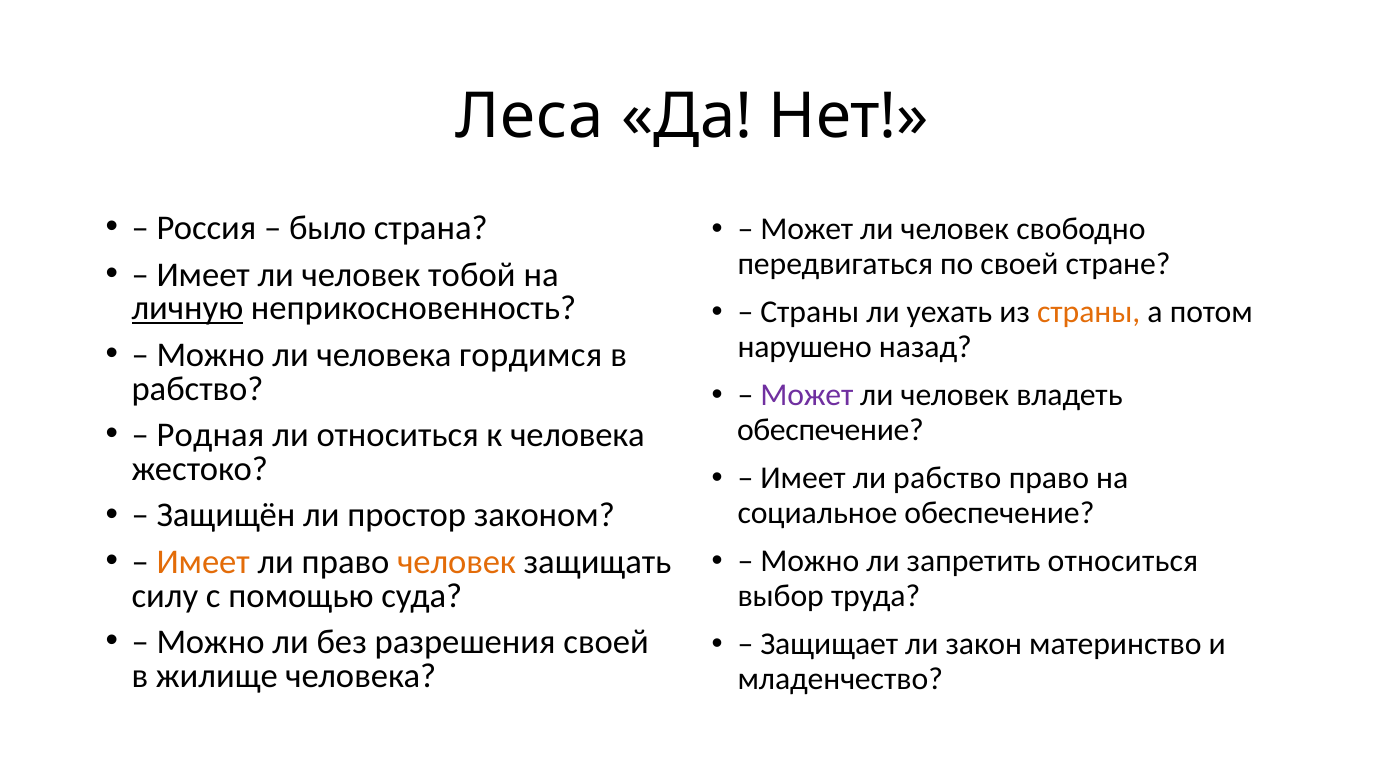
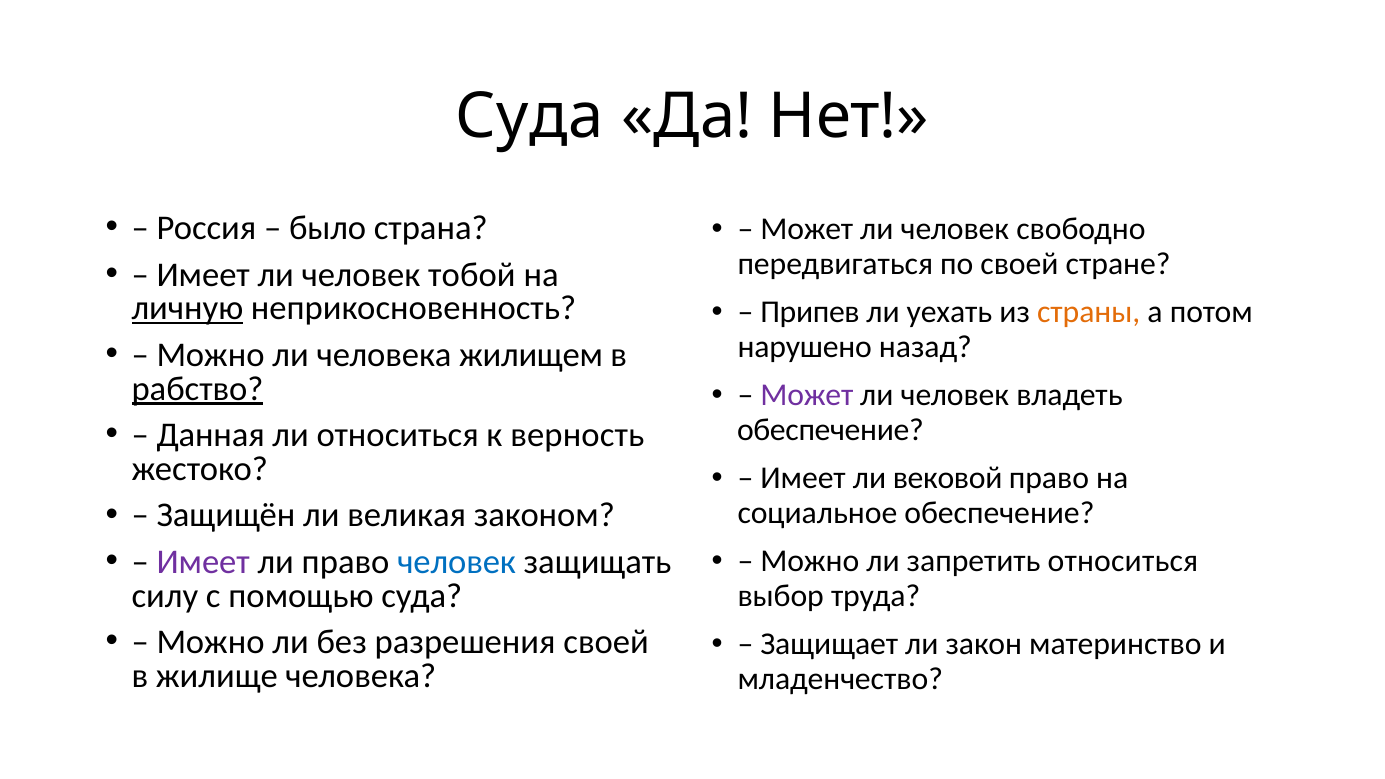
Леса: Леса -> Суда (530, 116)
Страны: Страны -> Припев (810, 312)
гордимся: гордимся -> жилищем (531, 355)
рабство underline: none -> present (198, 389)
Родная: Родная -> Данная (211, 435)
к человека: человека -> верность (577, 435)
ли рабство: рабство -> вековой (948, 478)
простор: простор -> великая (407, 516)
Имеет colour: orange -> purple (203, 562)
человек colour: orange -> blue (457, 562)
